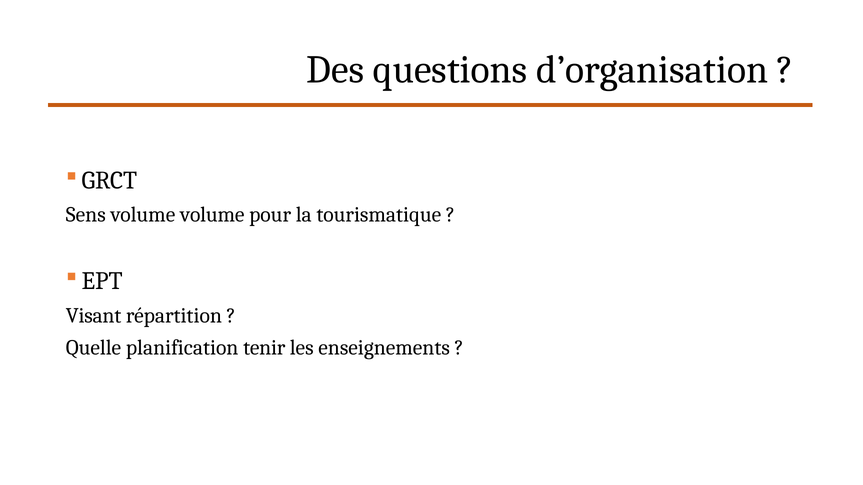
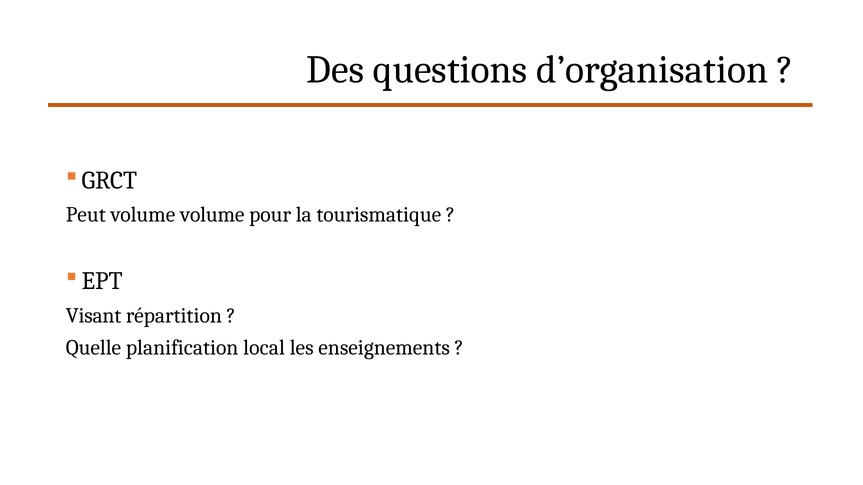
Sens: Sens -> Peut (86, 215)
tenir: tenir -> local (264, 348)
